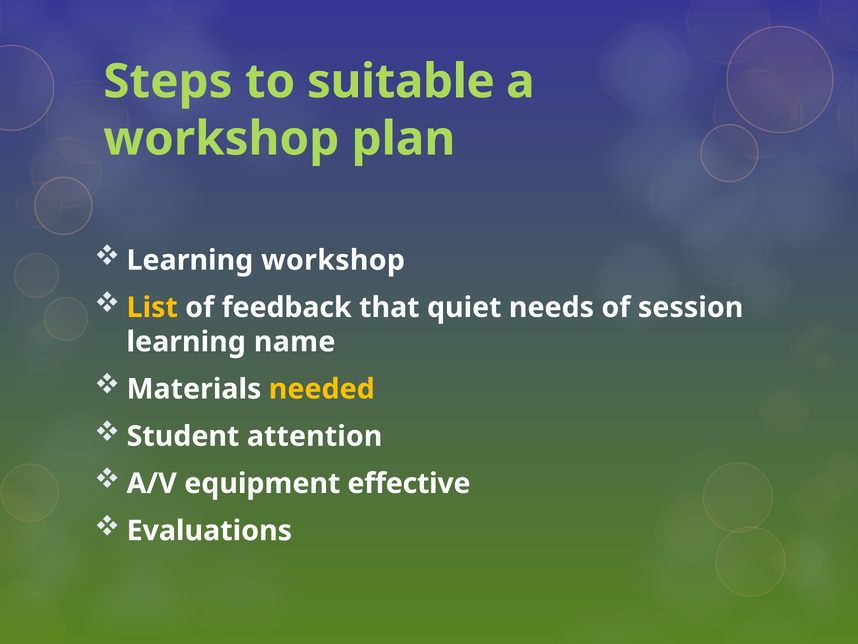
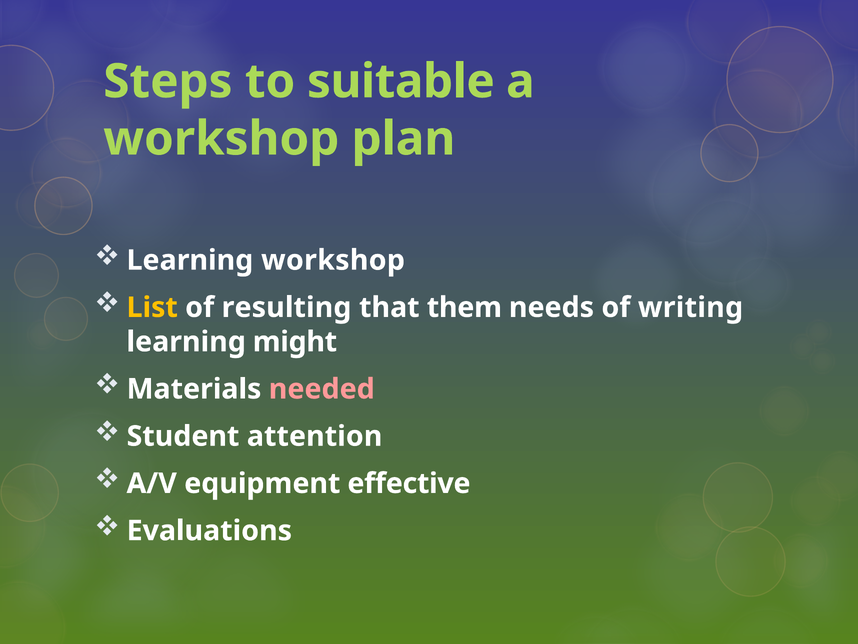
feedback: feedback -> resulting (287, 307)
quiet: quiet -> them (464, 307)
session: session -> writing (691, 307)
name: name -> might (295, 342)
needed colour: yellow -> pink (322, 389)
